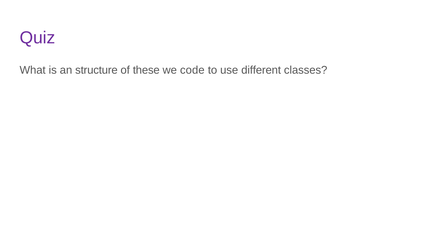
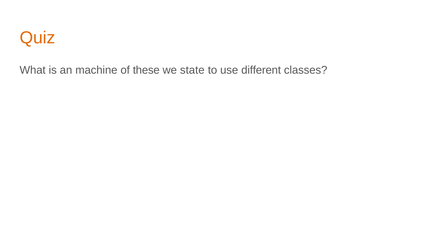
Quiz colour: purple -> orange (37, 38)
structure: structure -> machine (96, 70)
code: code -> state (192, 70)
